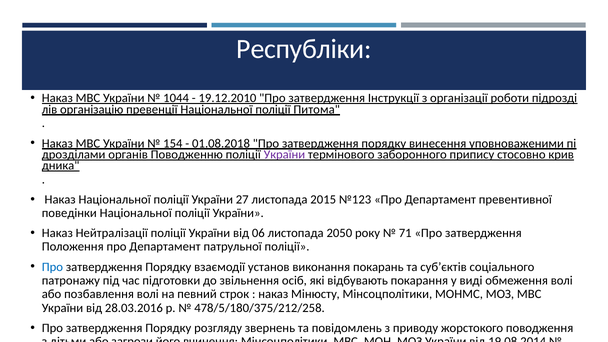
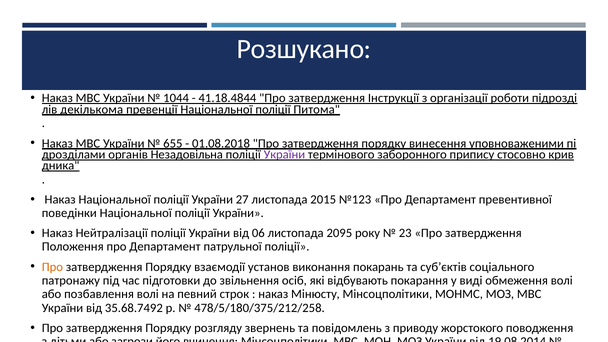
Республіки: Республіки -> Розшукано (304, 49)
19.12.2010: 19.12.2010 -> 41.18.4844 (227, 98)
організацію: організацію -> декількома (92, 109)
154: 154 -> 655 (173, 143)
Поводженню: Поводженню -> Незадовільна (187, 154)
2050: 2050 -> 2095 (339, 233)
71: 71 -> 23 (405, 233)
Про colour: blue -> orange (52, 267)
28.03.2016: 28.03.2016 -> 35.68.7492 (134, 308)
